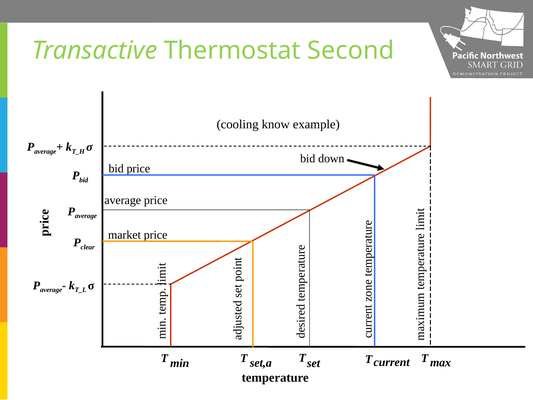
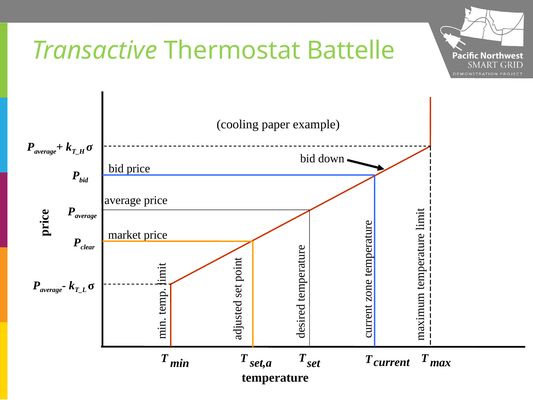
Second: Second -> Battelle (351, 51)
know: know -> paper (276, 124)
